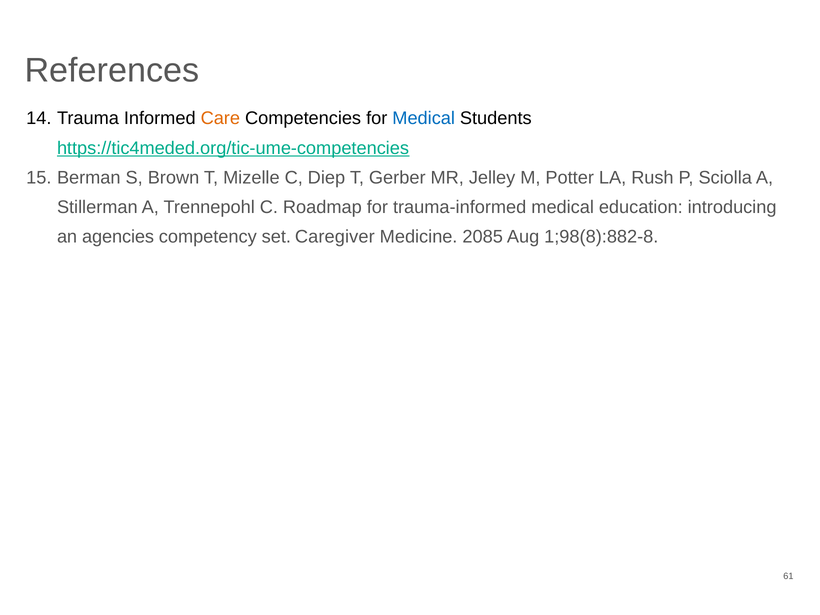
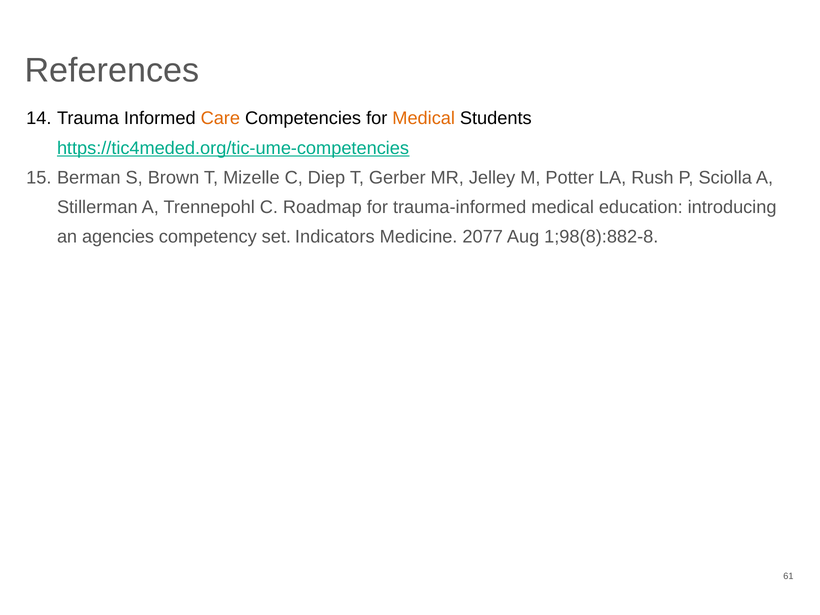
Medical colour: blue -> orange (424, 118)
Caregiver: Caregiver -> Indicators (335, 237)
2085: 2085 -> 2077 (483, 237)
